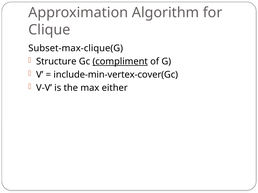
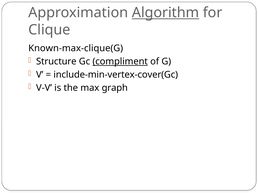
Algorithm underline: none -> present (166, 13)
Subset-max-clique(G: Subset-max-clique(G -> Known-max-clique(G (76, 48)
either: either -> graph (115, 88)
